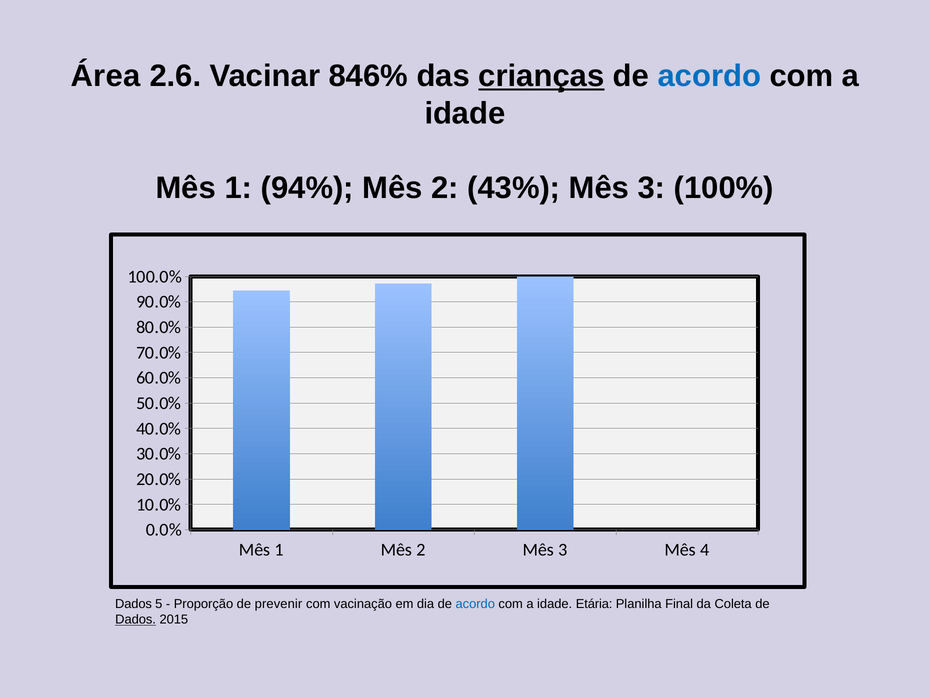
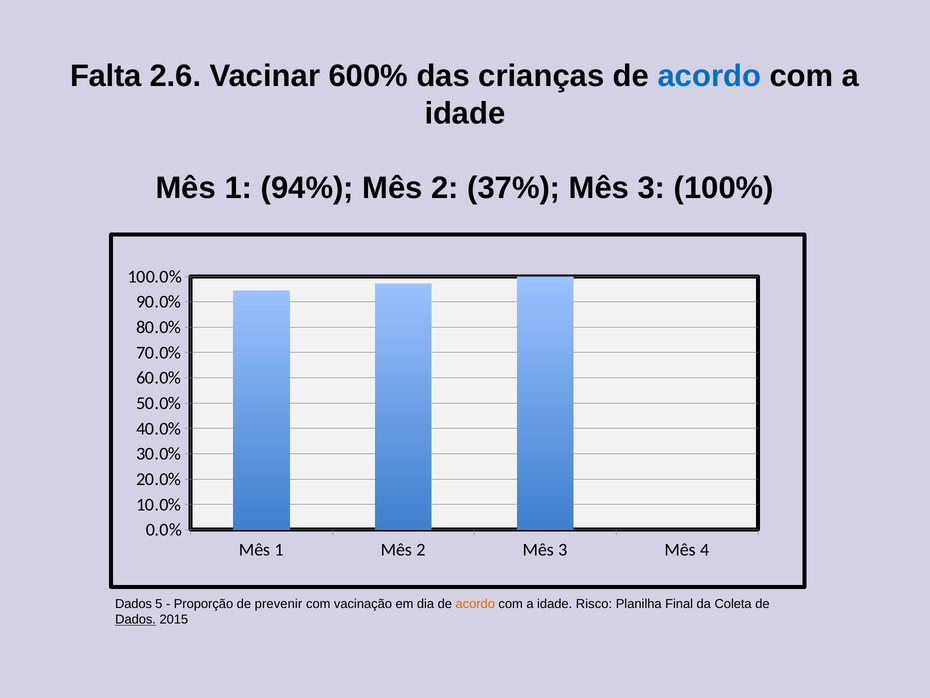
Área: Área -> Falta (106, 76)
846%: 846% -> 600% (368, 76)
crianças underline: present -> none (541, 76)
43%: 43% -> 37% (514, 188)
acordo colour: blue -> orange (475, 604)
Etária: Etária -> Risco (594, 604)
